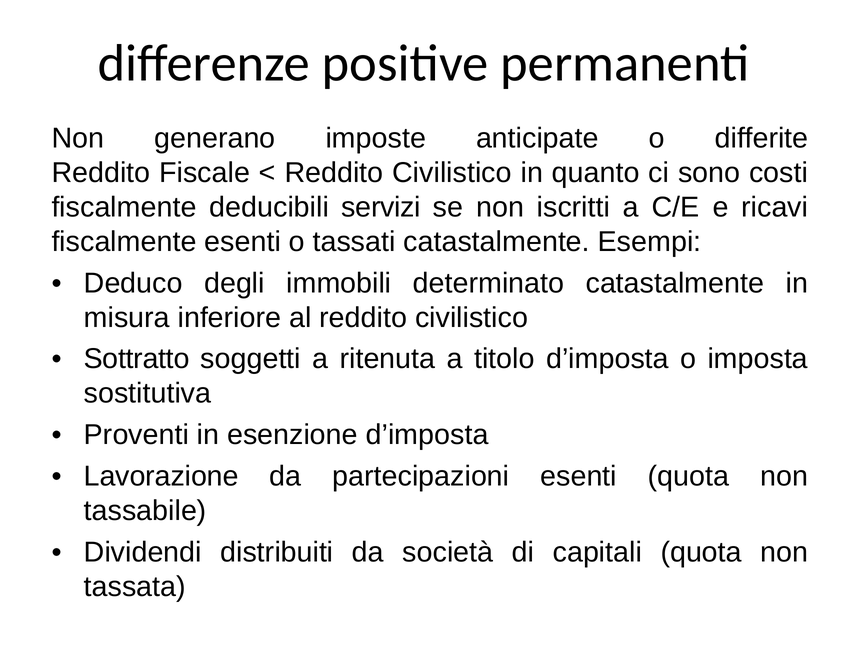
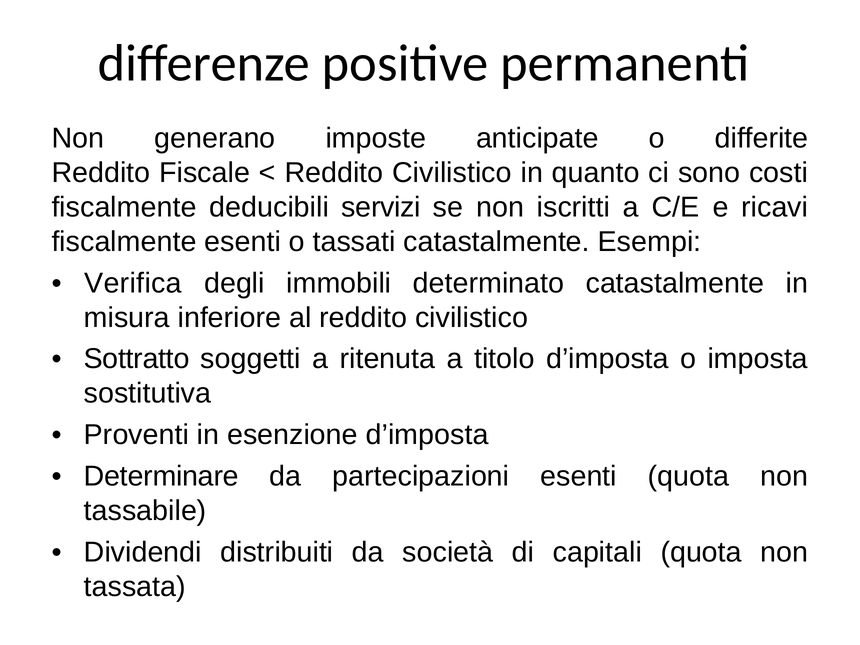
Deduco: Deduco -> Verifica (133, 283)
Lavorazione: Lavorazione -> Determinare (161, 476)
